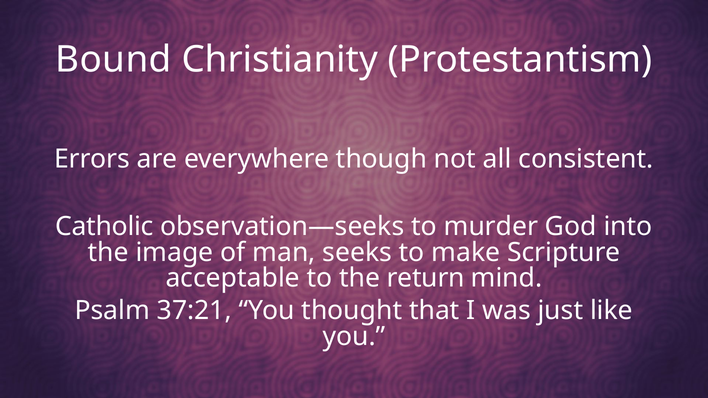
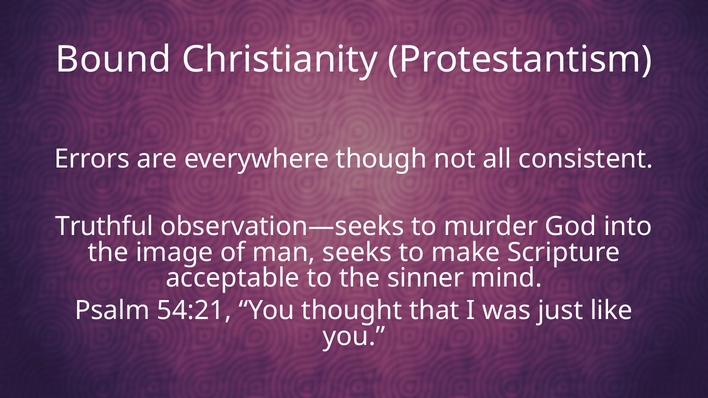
Catholic: Catholic -> Truthful (104, 227)
return: return -> sinner (426, 278)
37:21: 37:21 -> 54:21 (194, 311)
